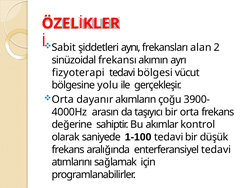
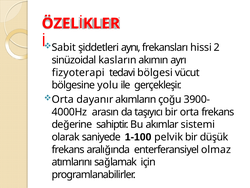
alan: alan -> hissi (201, 47)
frekansı: frekansı -> kasların (118, 60)
kontrol: kontrol -> sistemi (198, 124)
1-100 tedavi: tedavi -> pelvik (169, 137)
enterferansiyel tedavi: tedavi -> olmaz (216, 149)
